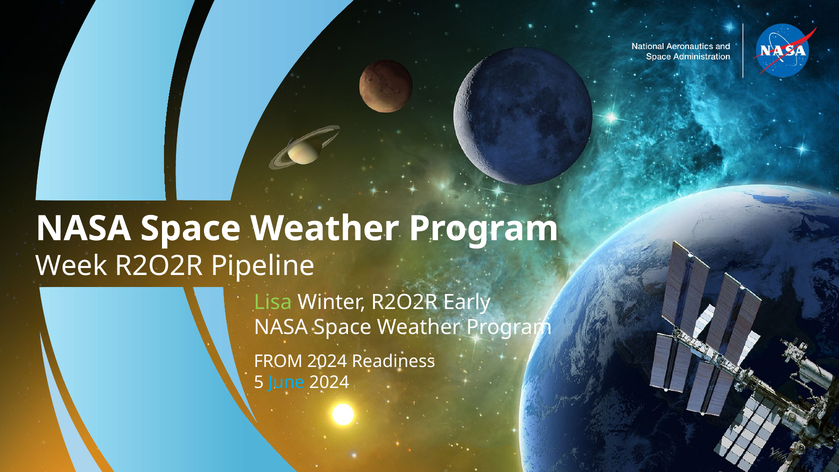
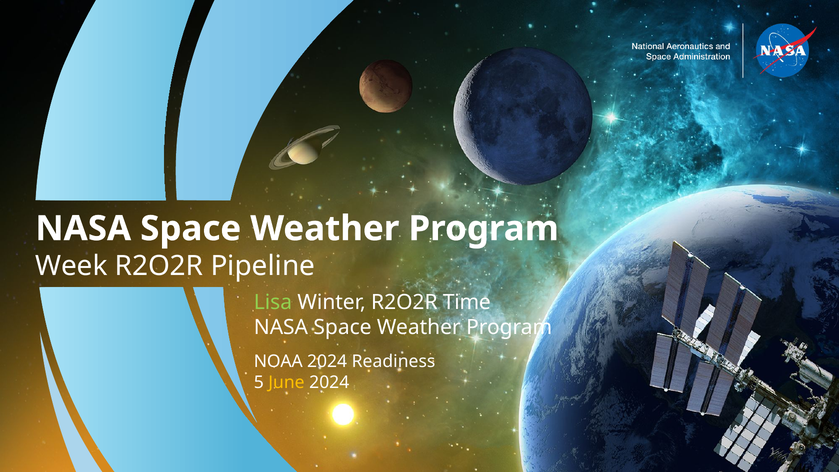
Early: Early -> Time (467, 302)
FROM: FROM -> NOAA (278, 362)
June colour: light blue -> yellow (286, 383)
